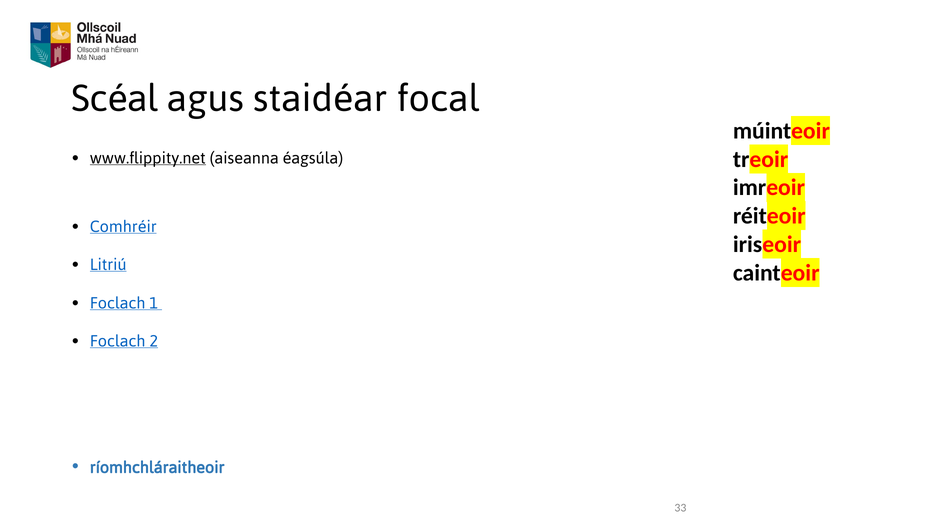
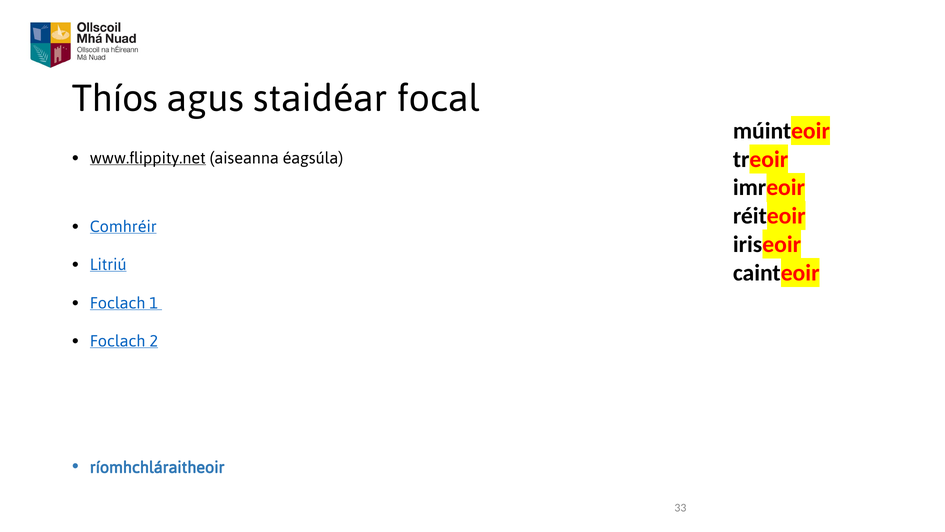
Scéal: Scéal -> Thíos (115, 97)
